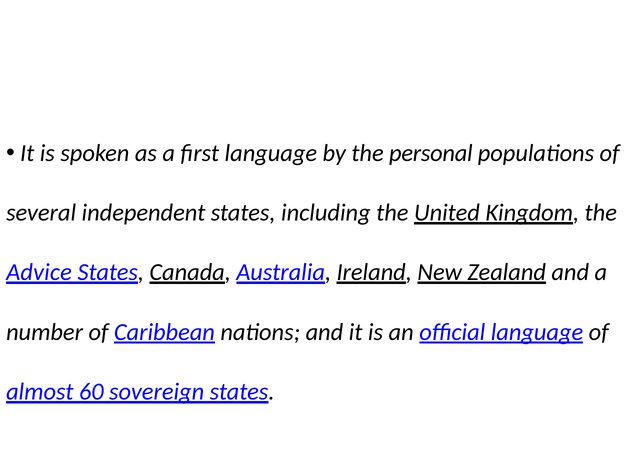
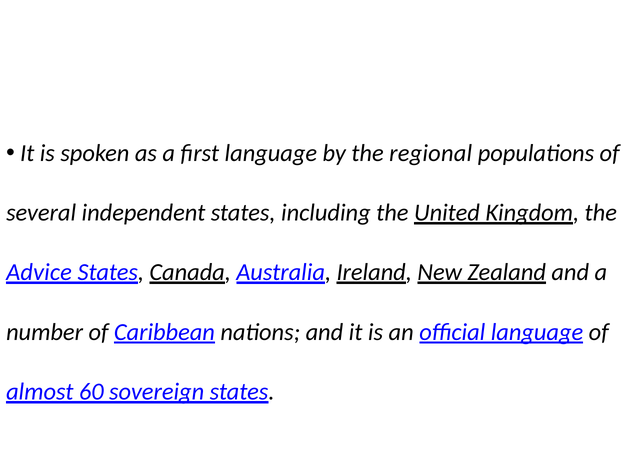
personal: personal -> regional (431, 153)
